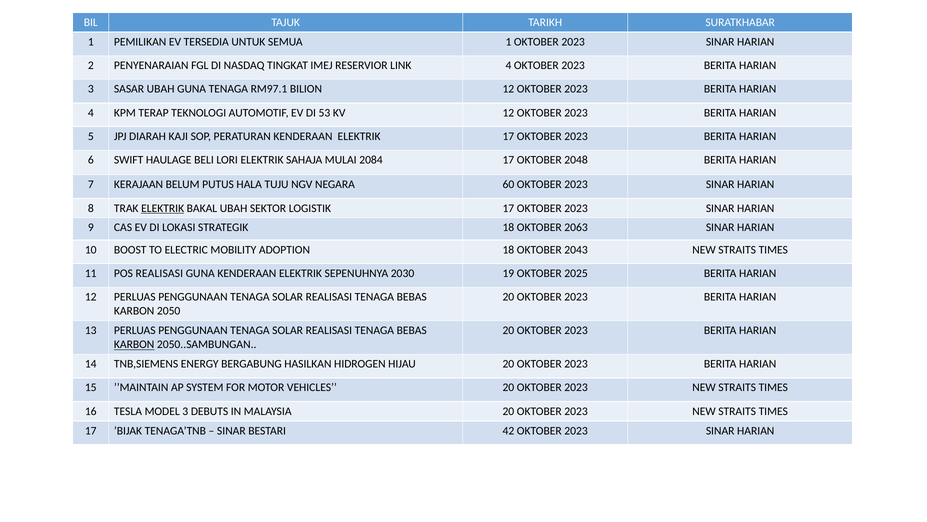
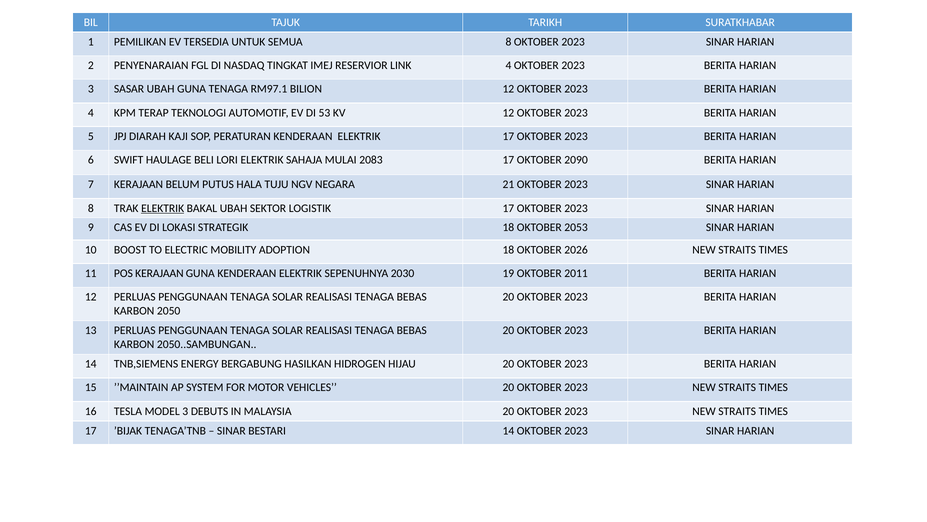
SEMUA 1: 1 -> 8 (508, 42)
2084: 2084 -> 2083 (371, 160)
2048: 2048 -> 2090 (576, 160)
60: 60 -> 21 (508, 184)
2063: 2063 -> 2053 (576, 227)
2043: 2043 -> 2026 (576, 249)
POS REALISASI: REALISASI -> KERAJAAN (159, 273)
2025: 2025 -> 2011 (576, 273)
KARBON underline: present -> none (134, 344)
BESTARI 42: 42 -> 14 (508, 430)
